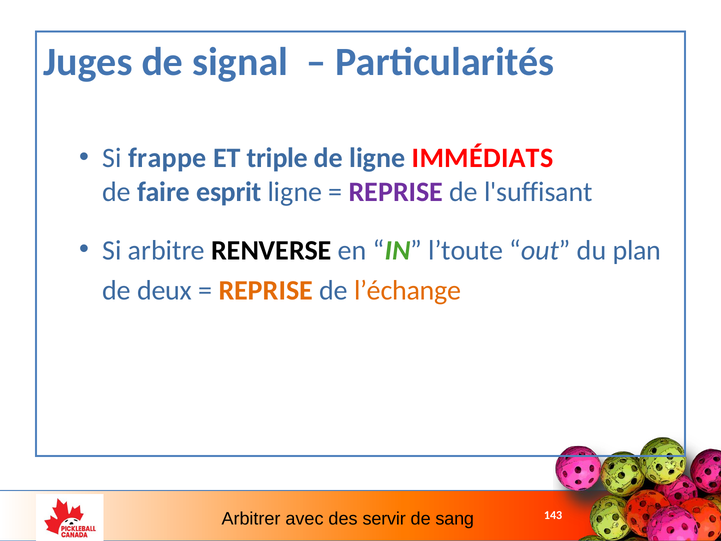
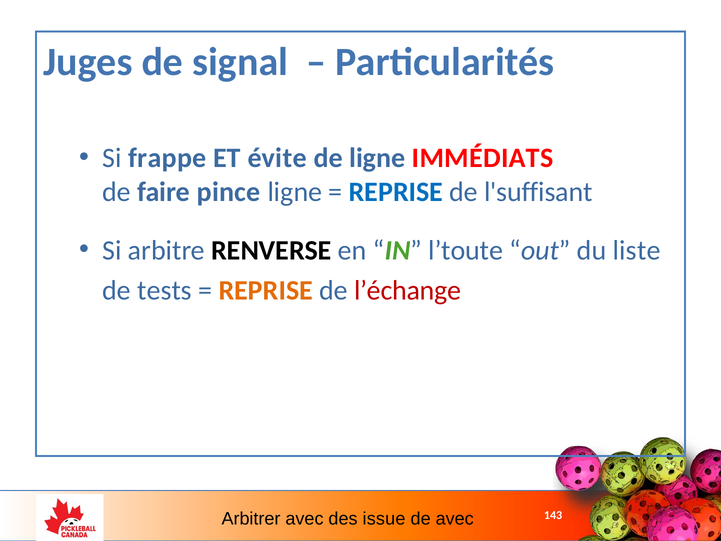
triple: triple -> évite (277, 158)
esprit: esprit -> pince (229, 192)
REPRISE colour: purple -> blue (396, 192)
plan: plan -> liste (637, 250)
deux: deux -> tests (165, 291)
l’échange colour: orange -> red (408, 291)
servir: servir -> issue (384, 518)
de sang: sang -> avec (455, 518)
